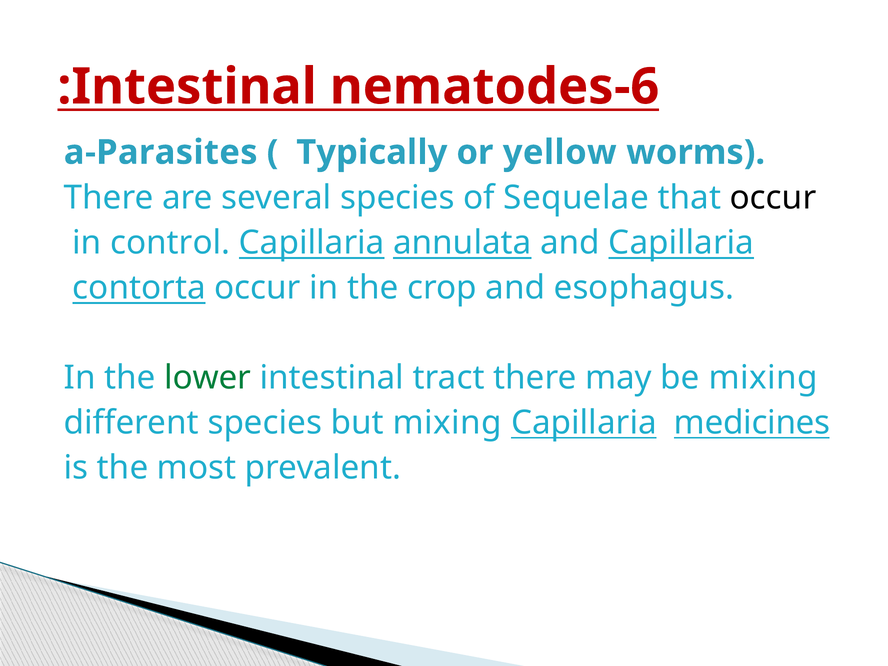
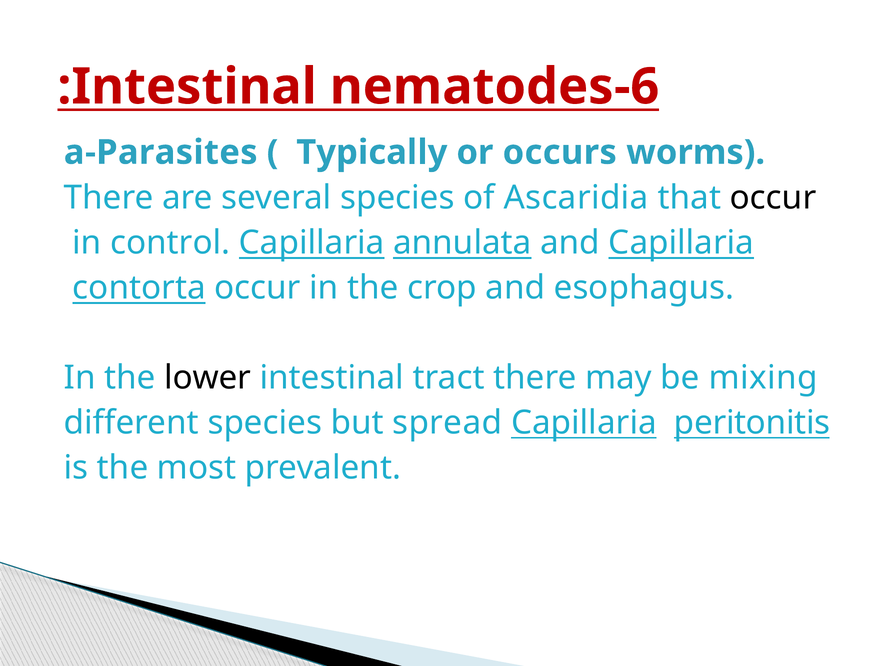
yellow: yellow -> occurs (560, 152)
Sequelae: Sequelae -> Ascaridia (576, 198)
lower colour: green -> black (208, 378)
but mixing: mixing -> spread (447, 423)
medicines: medicines -> peritonitis (752, 423)
